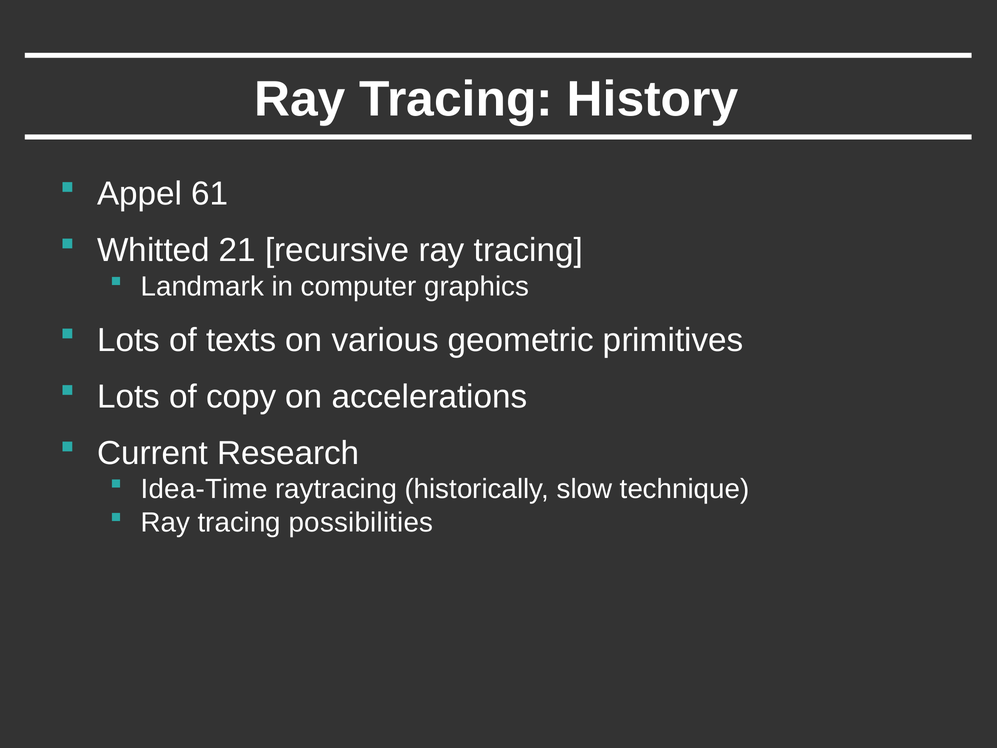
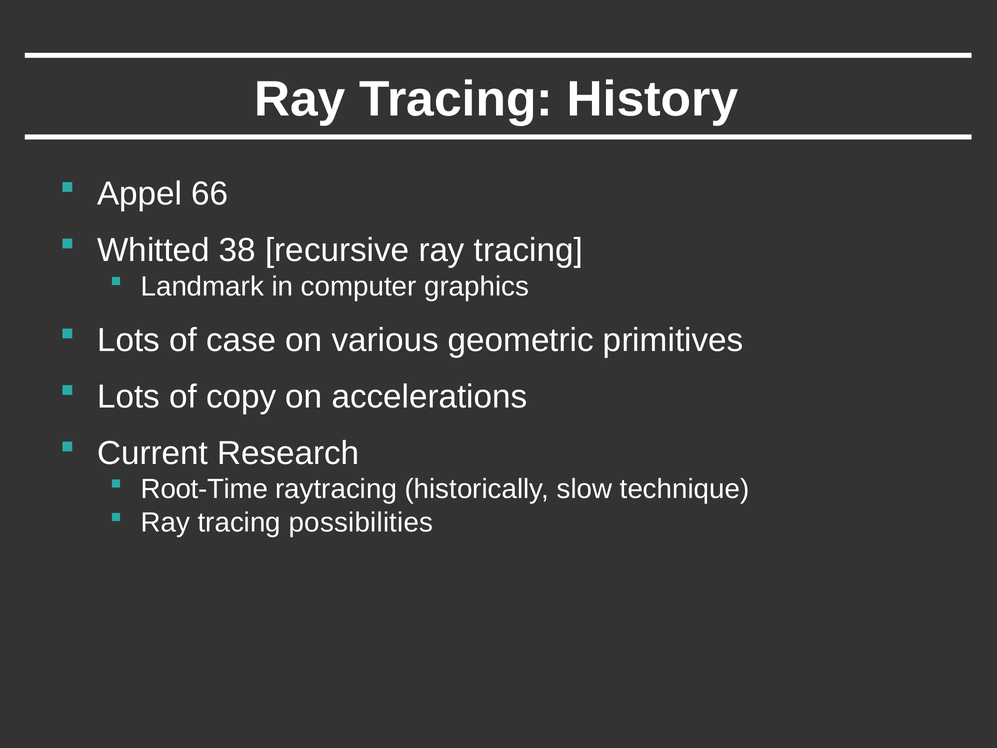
61: 61 -> 66 (210, 194)
21: 21 -> 38 (237, 250)
texts: texts -> case (241, 340)
Idea-Time: Idea-Time -> Root-Time (204, 489)
